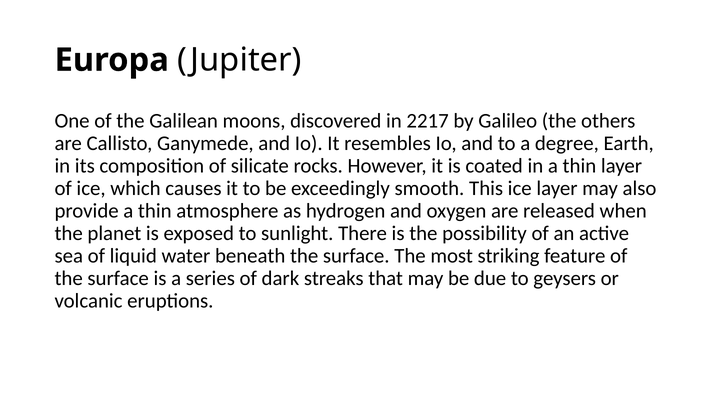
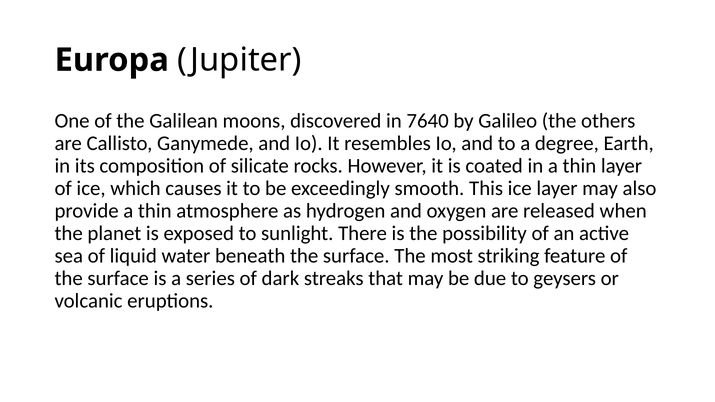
2217: 2217 -> 7640 (428, 121)
